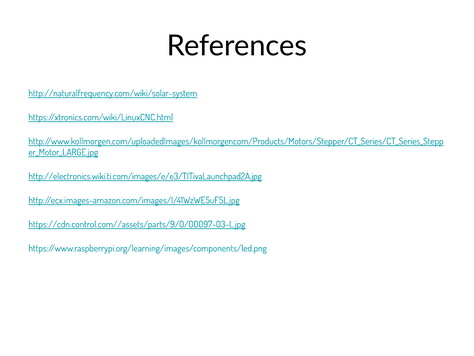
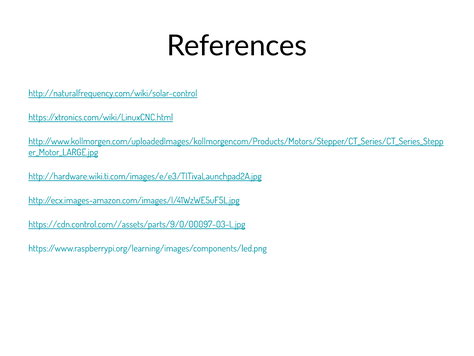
http://naturalfrequency.com/wiki/solar-system: http://naturalfrequency.com/wiki/solar-system -> http://naturalfrequency.com/wiki/solar-control (113, 93)
http://electronics.wiki.ti.com/images/e/e3/TITivaLaunchpad2A.jpg: http://electronics.wiki.ti.com/images/e/e3/TITivaLaunchpad2A.jpg -> http://hardware.wiki.ti.com/images/e/e3/TITivaLaunchpad2A.jpg (145, 176)
